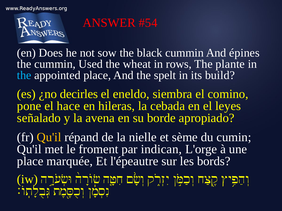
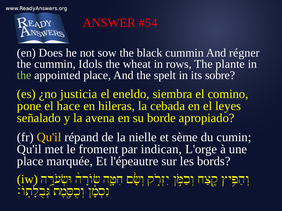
épines: épines -> régner (244, 53)
Used: Used -> Idols (91, 64)
the colour: light blue -> light green (24, 75)
build: build -> sobre (220, 75)
decirles: decirles -> justicia (79, 94)
